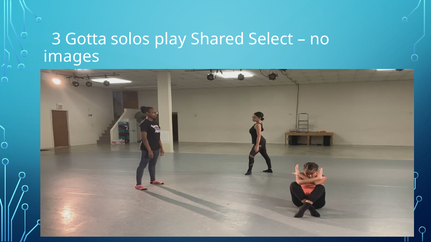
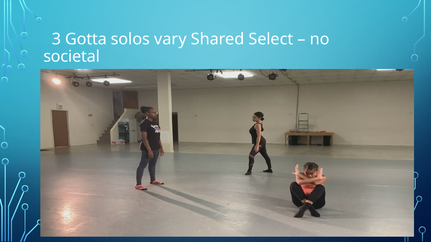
play: play -> vary (170, 39)
images: images -> societal (72, 57)
